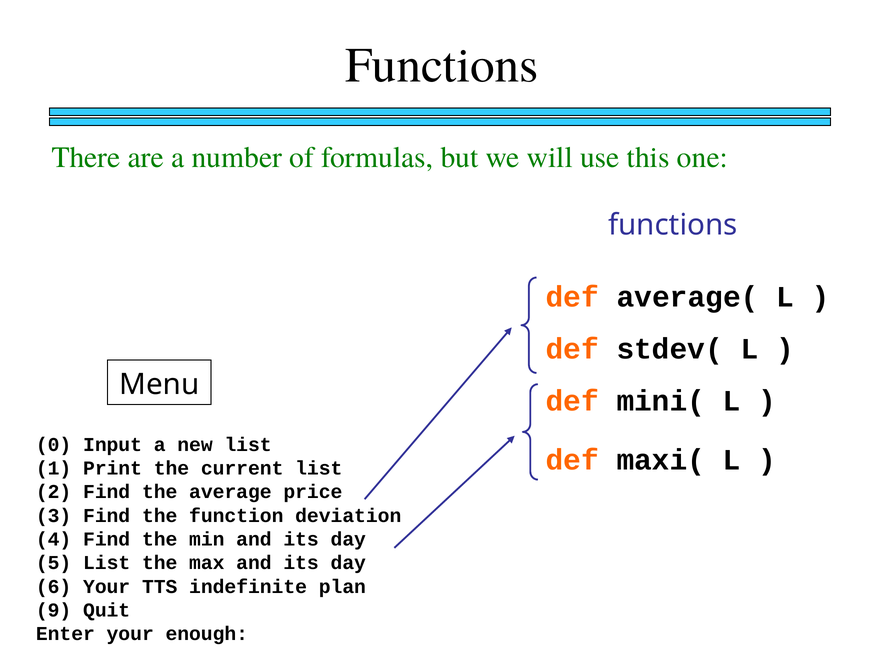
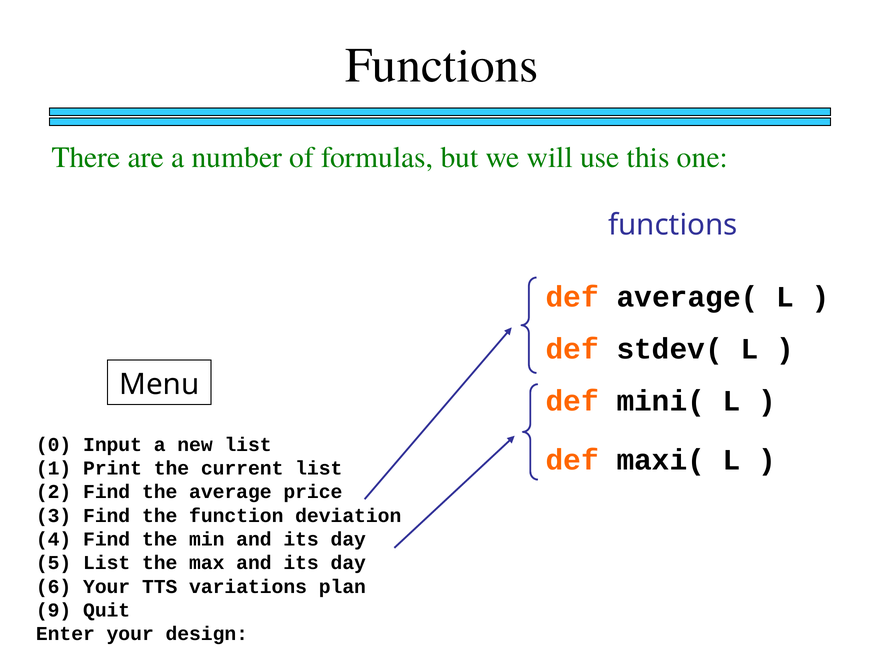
indefinite: indefinite -> variations (248, 587)
enough: enough -> design (207, 634)
